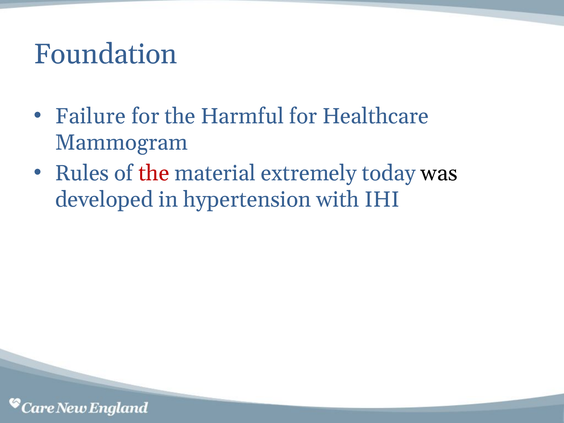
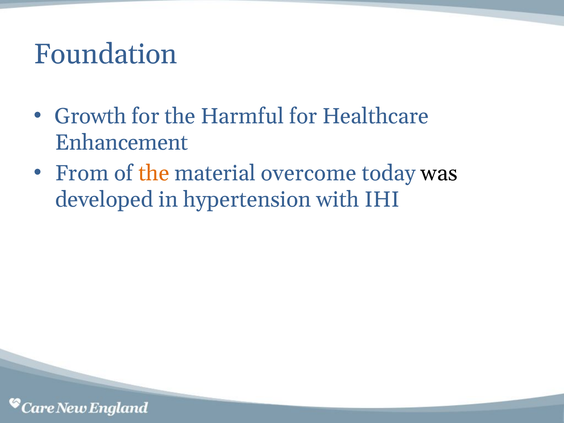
Failure: Failure -> Growth (91, 116)
Mammogram: Mammogram -> Enhancement (122, 143)
Rules: Rules -> From (82, 173)
the colour: red -> orange (154, 173)
extremely: extremely -> overcome (309, 173)
